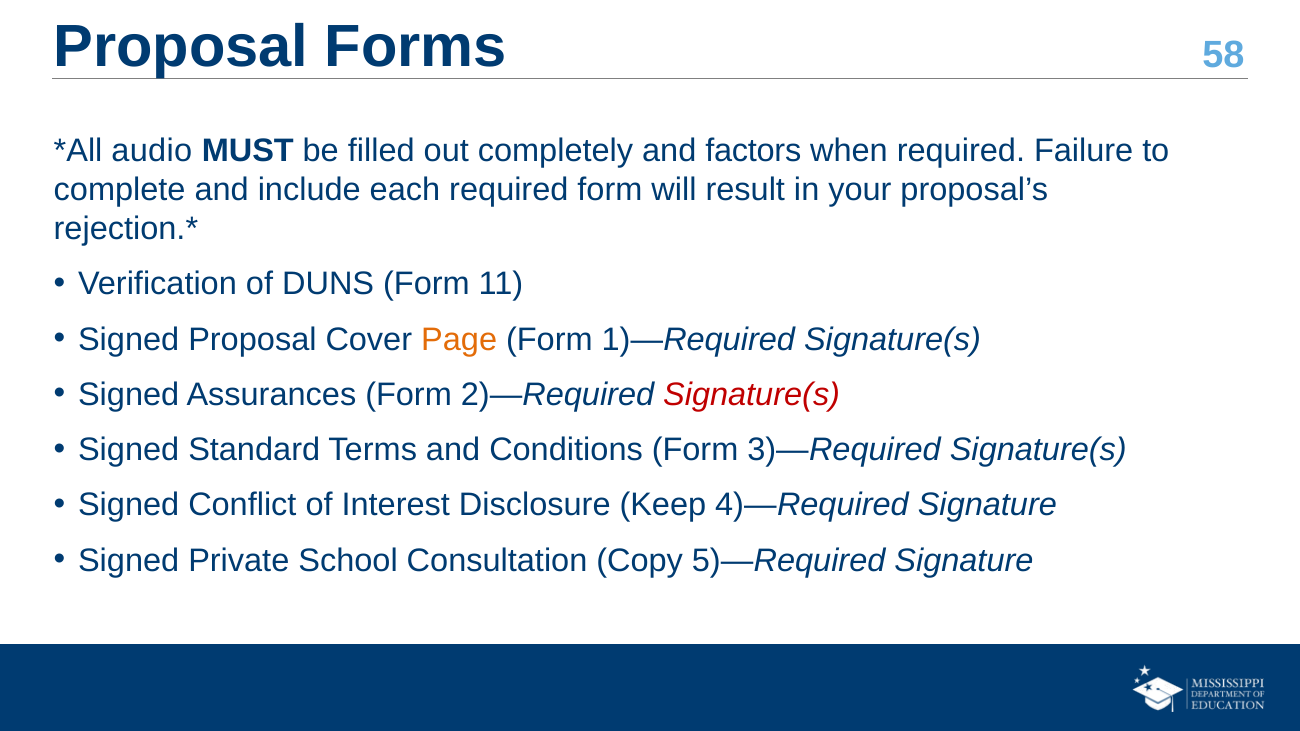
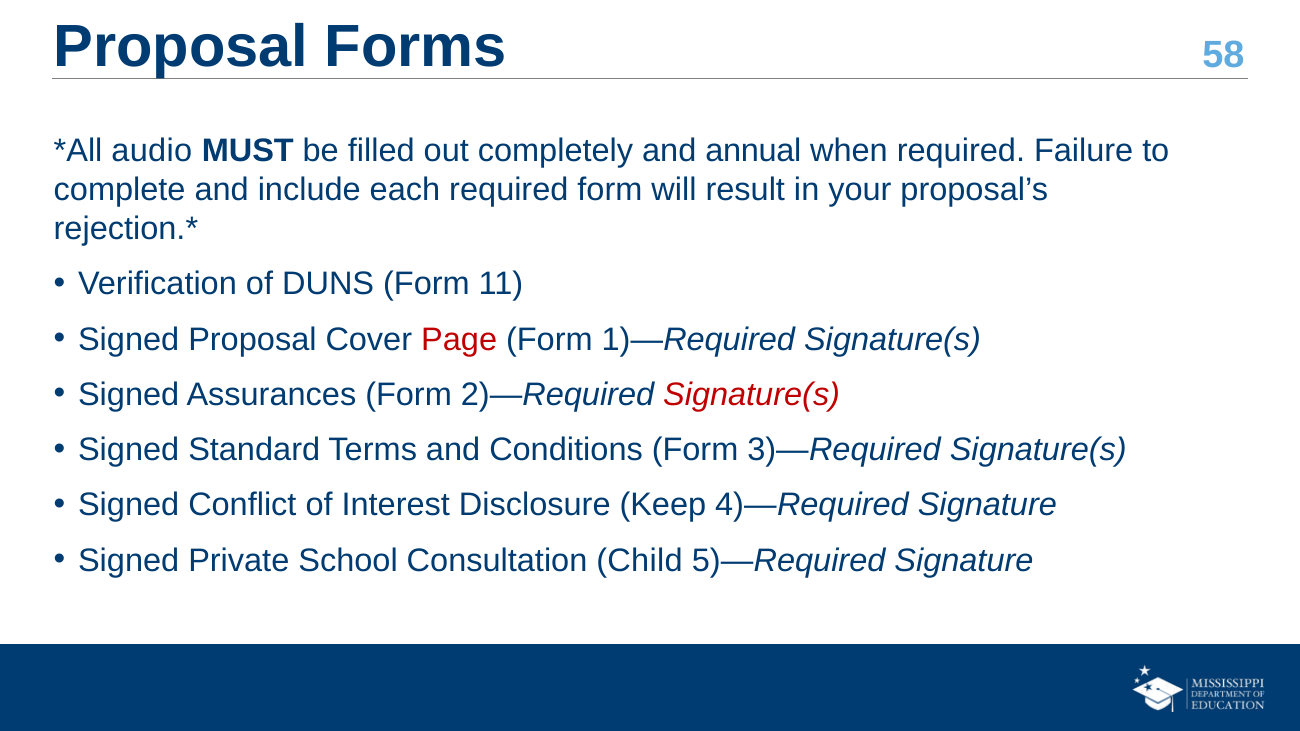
factors: factors -> annual (753, 151)
Page colour: orange -> red (459, 340)
Copy: Copy -> Child (639, 561)
